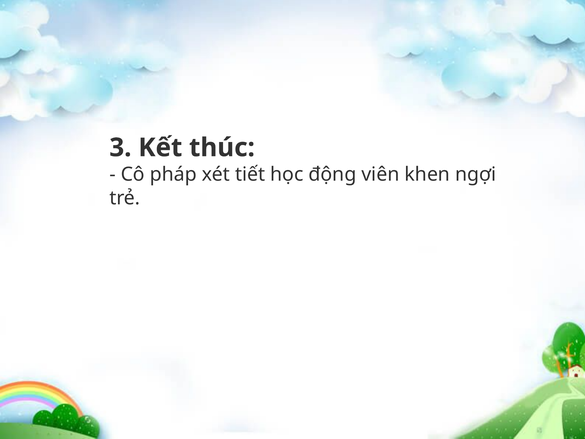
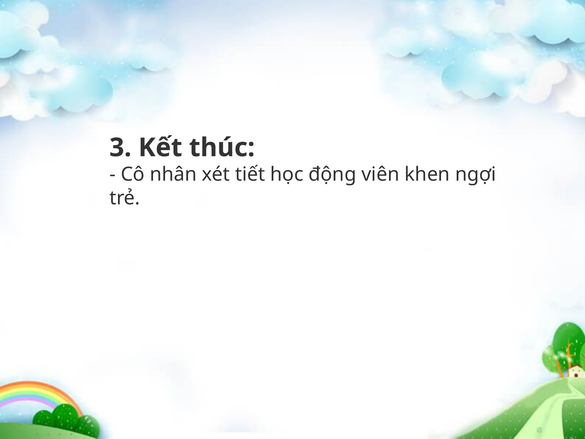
pháp: pháp -> nhân (173, 174)
